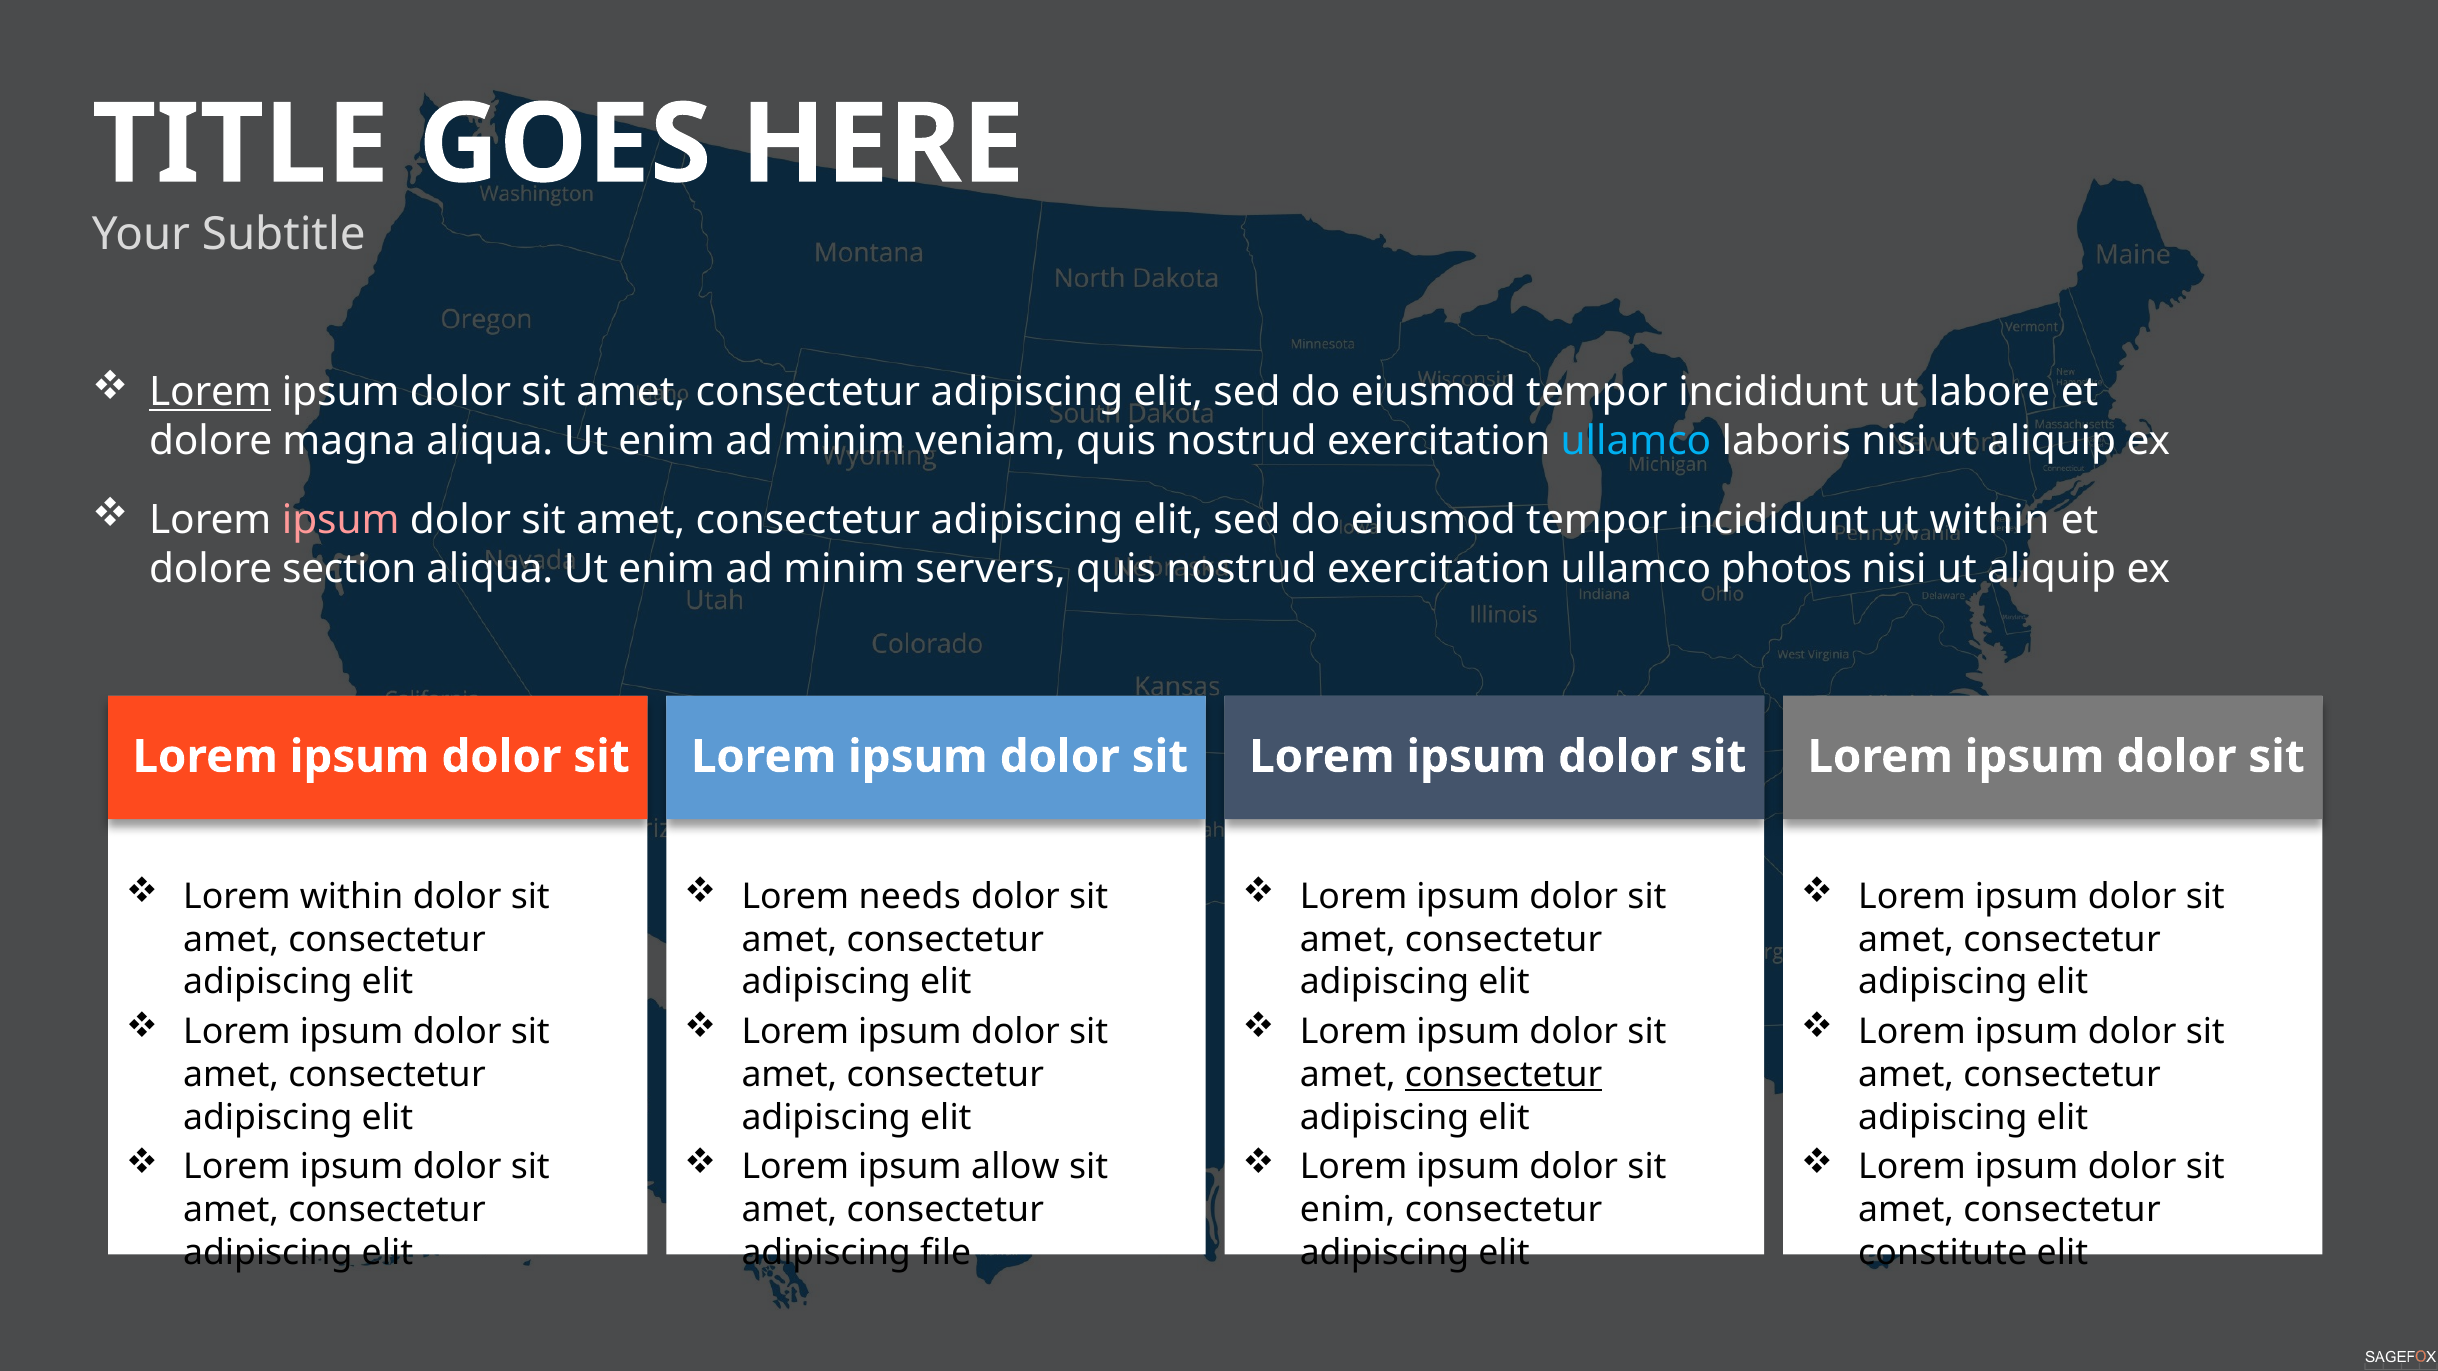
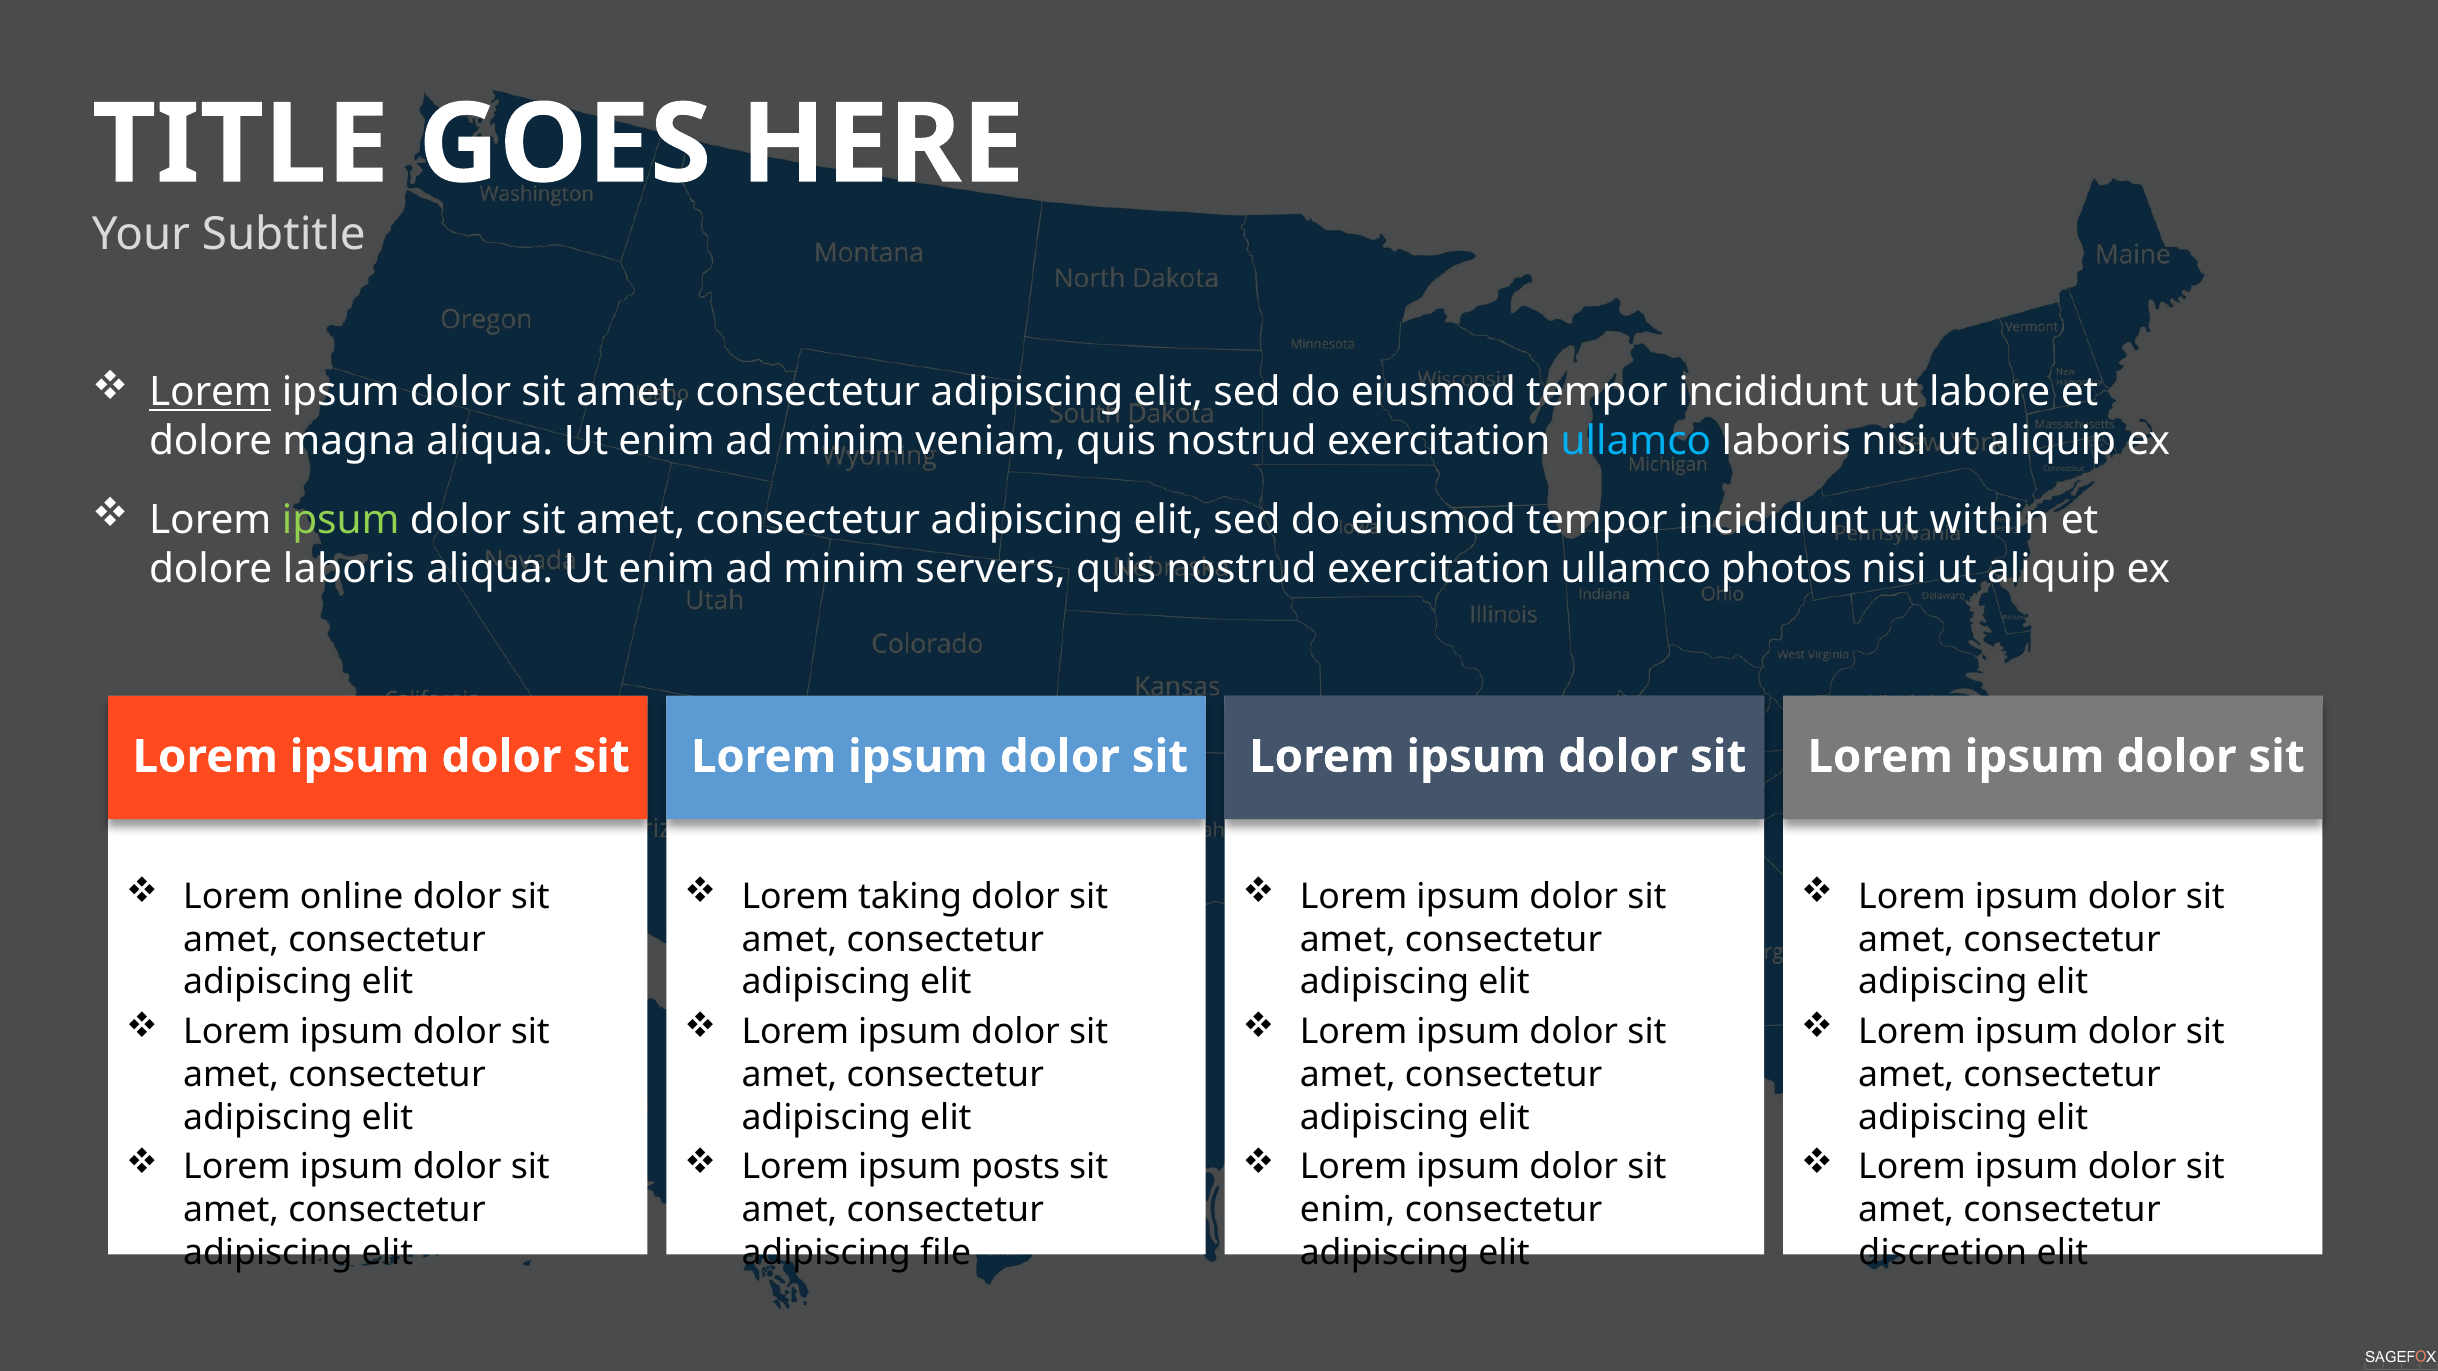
ipsum colour: pink -> light green (341, 520)
dolore section: section -> laboris (349, 569)
Lorem within: within -> online (352, 897)
needs: needs -> taking (910, 897)
consectetur underline: present -> none (1504, 1075)
allow: allow -> posts (1016, 1167)
constitute: constitute -> discretion (1943, 1253)
